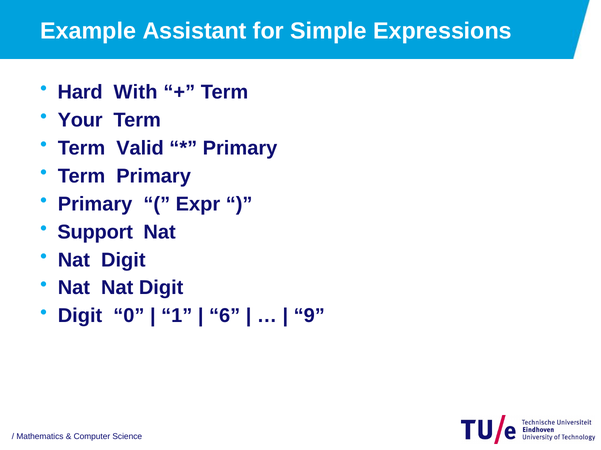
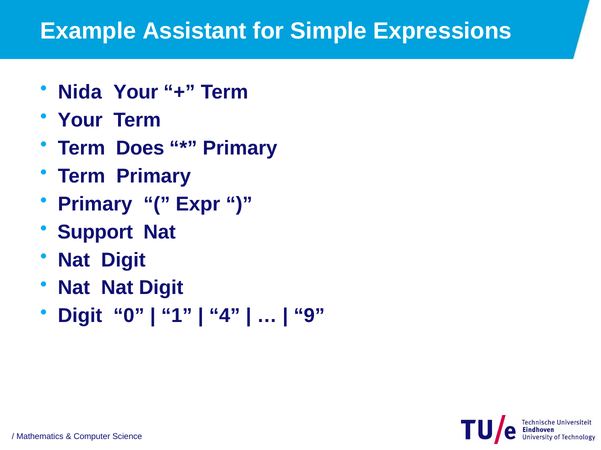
Hard: Hard -> Nida (80, 92)
With: With -> Your (136, 92)
Valid: Valid -> Does (140, 148)
6: 6 -> 4 (225, 316)
